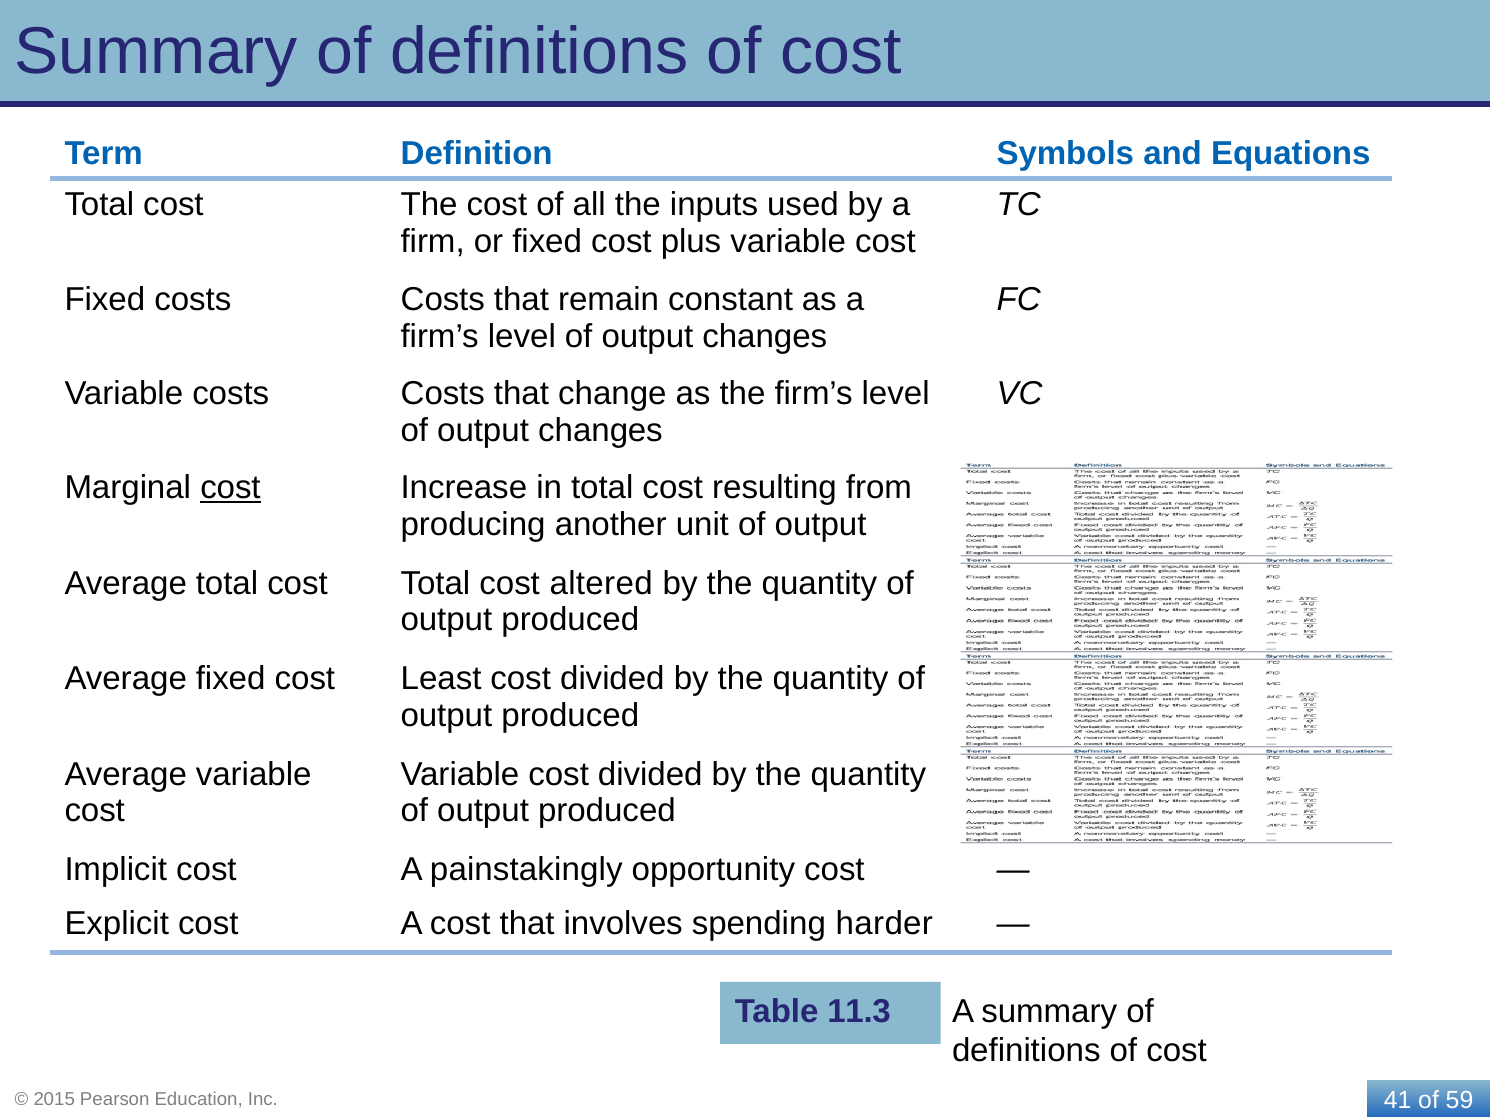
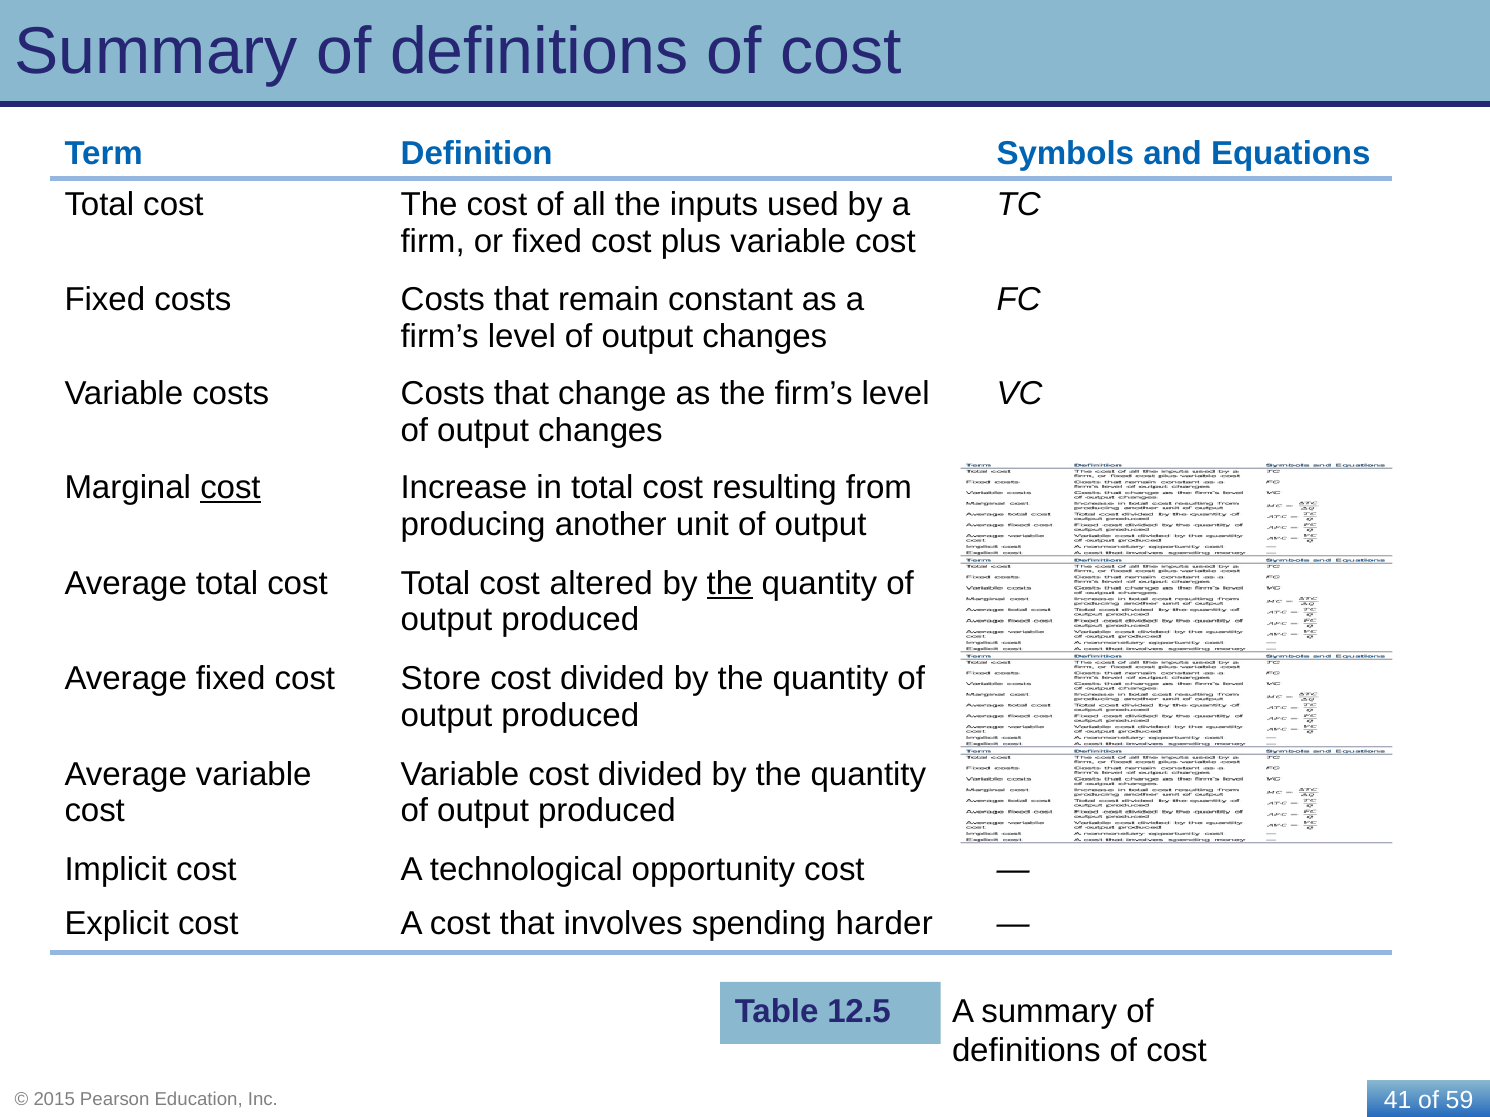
the underline: none -> present (730, 584)
Least: Least -> Store (441, 679)
painstakingly: painstakingly -> technological (526, 870)
11.3: 11.3 -> 12.5 (859, 1012)
